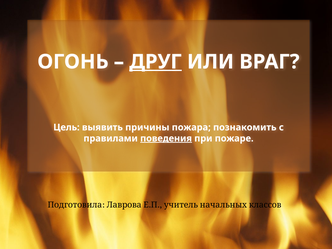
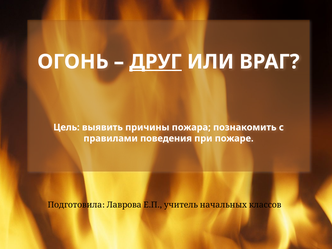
поведения underline: present -> none (166, 138)
